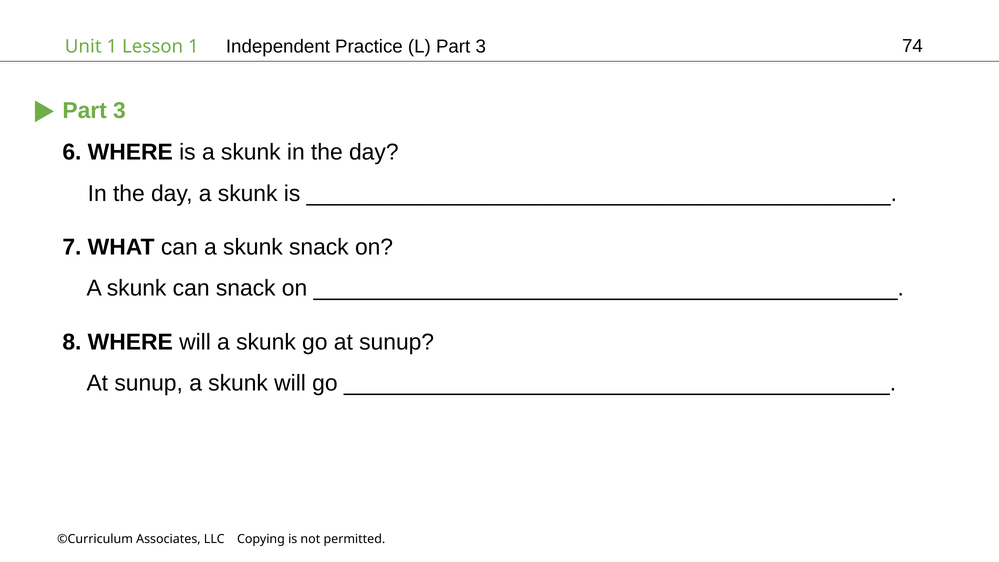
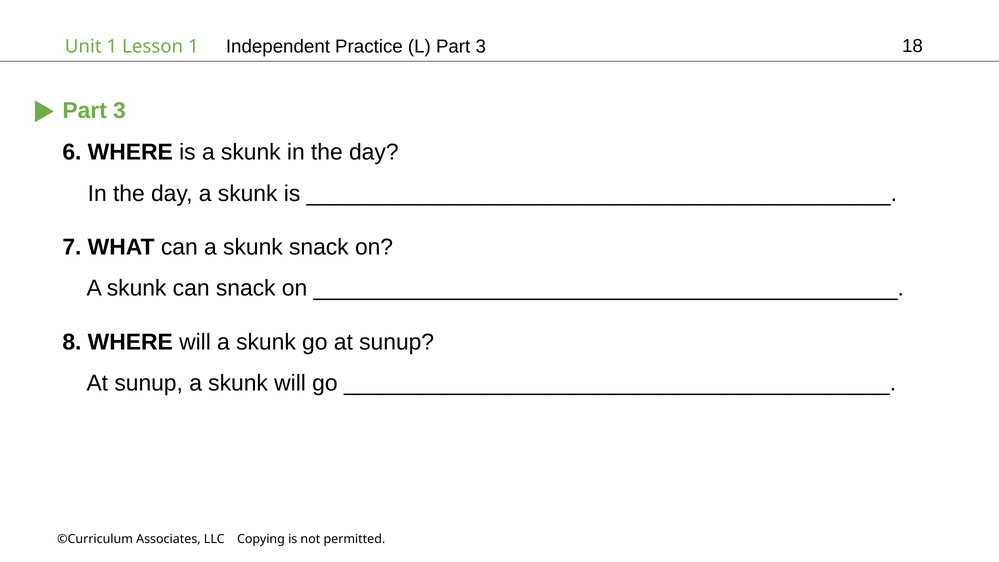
74: 74 -> 18 (912, 46)
